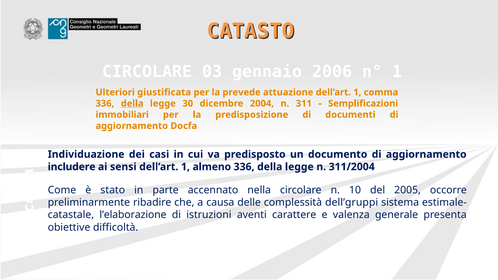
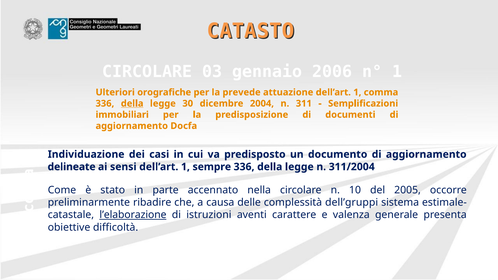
giustificata: giustificata -> orografiche (164, 92)
includere: includere -> delineate (72, 167)
almeno: almeno -> sempre (212, 167)
l’elaborazione underline: none -> present (133, 215)
